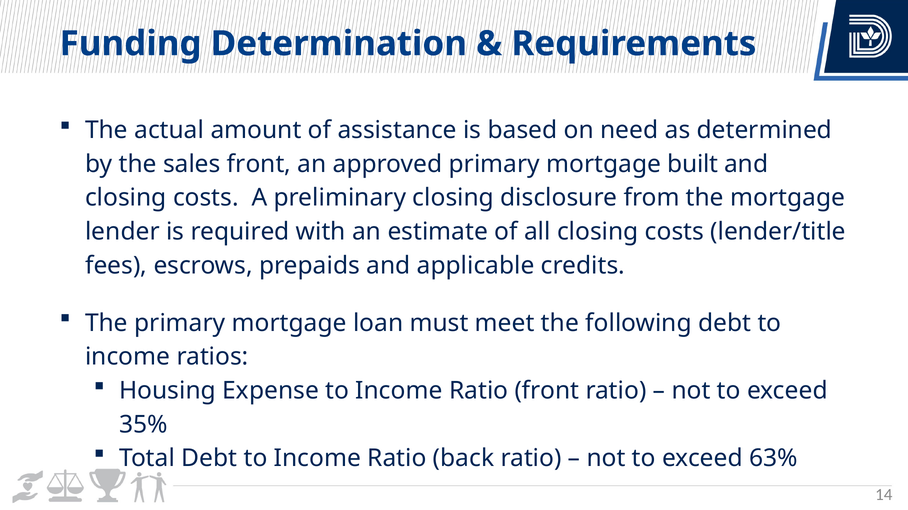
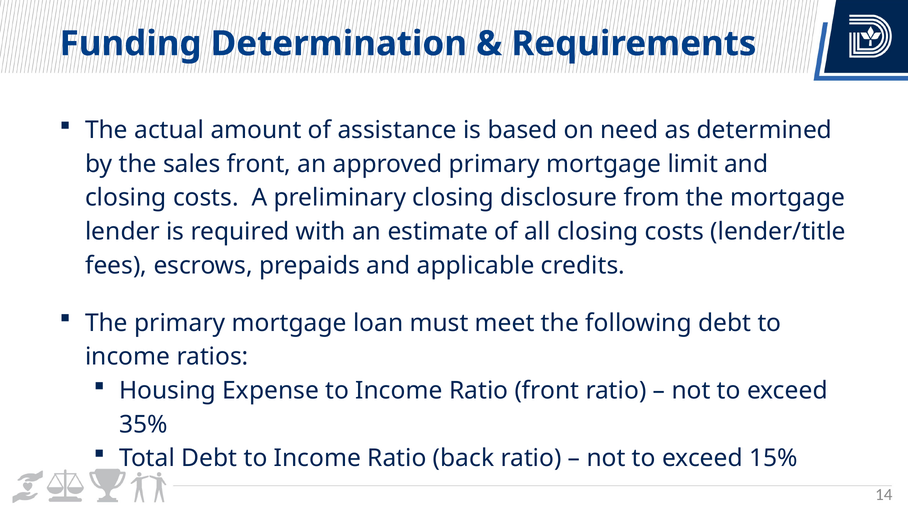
built: built -> limit (693, 164)
63%: 63% -> 15% (773, 459)
